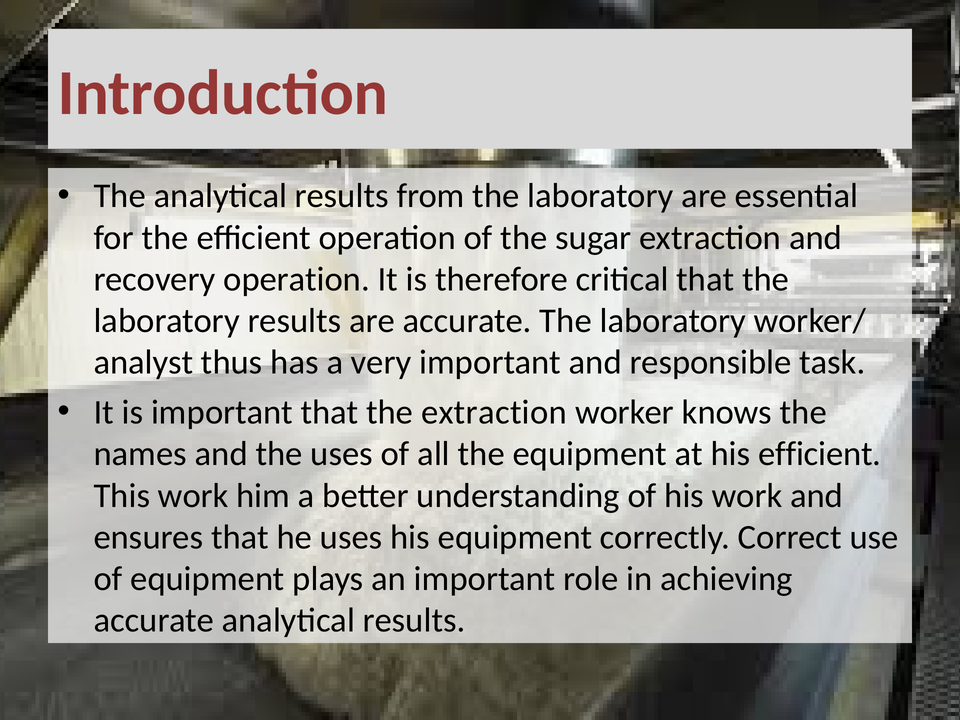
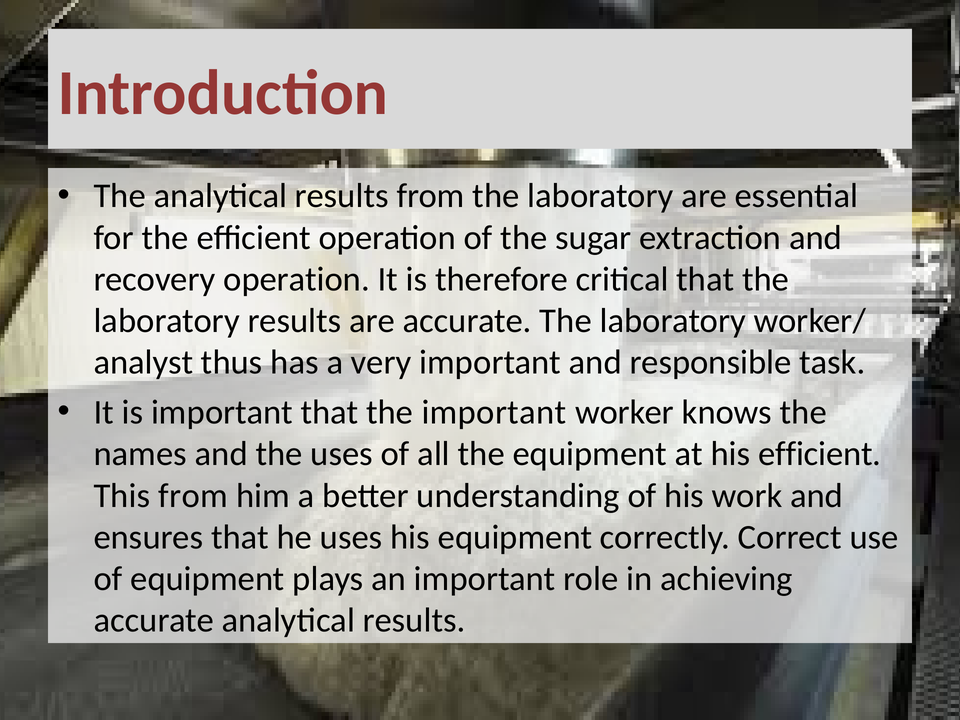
the extraction: extraction -> important (494, 412)
This work: work -> from (193, 496)
